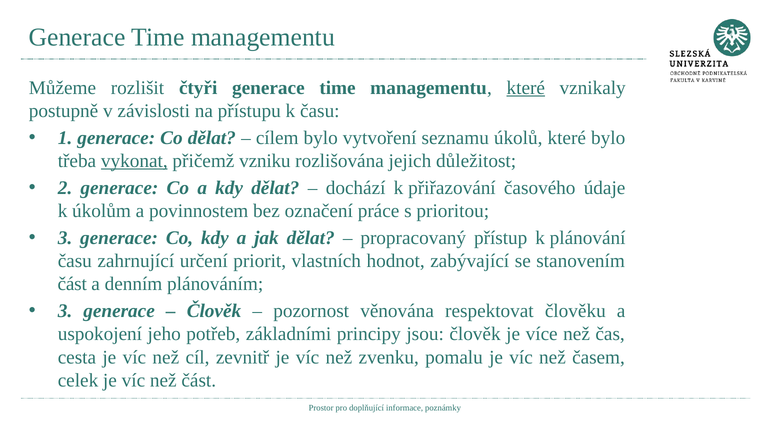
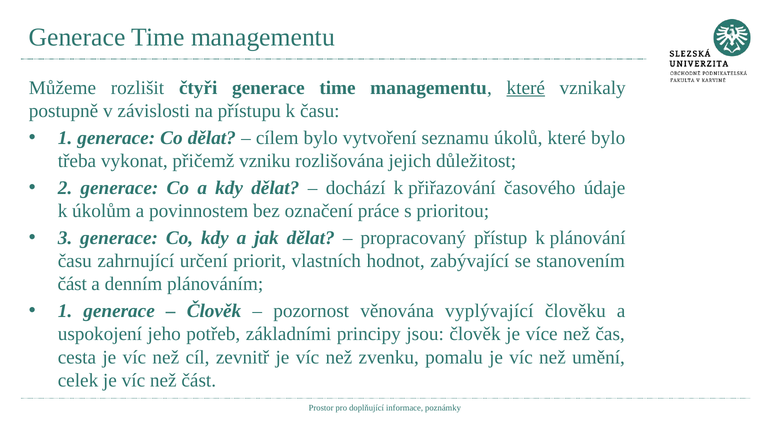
vykonat underline: present -> none (134, 161)
3: 3 -> 1 (65, 311)
respektovat: respektovat -> vyplývající (489, 311)
časem: časem -> umění (599, 357)
